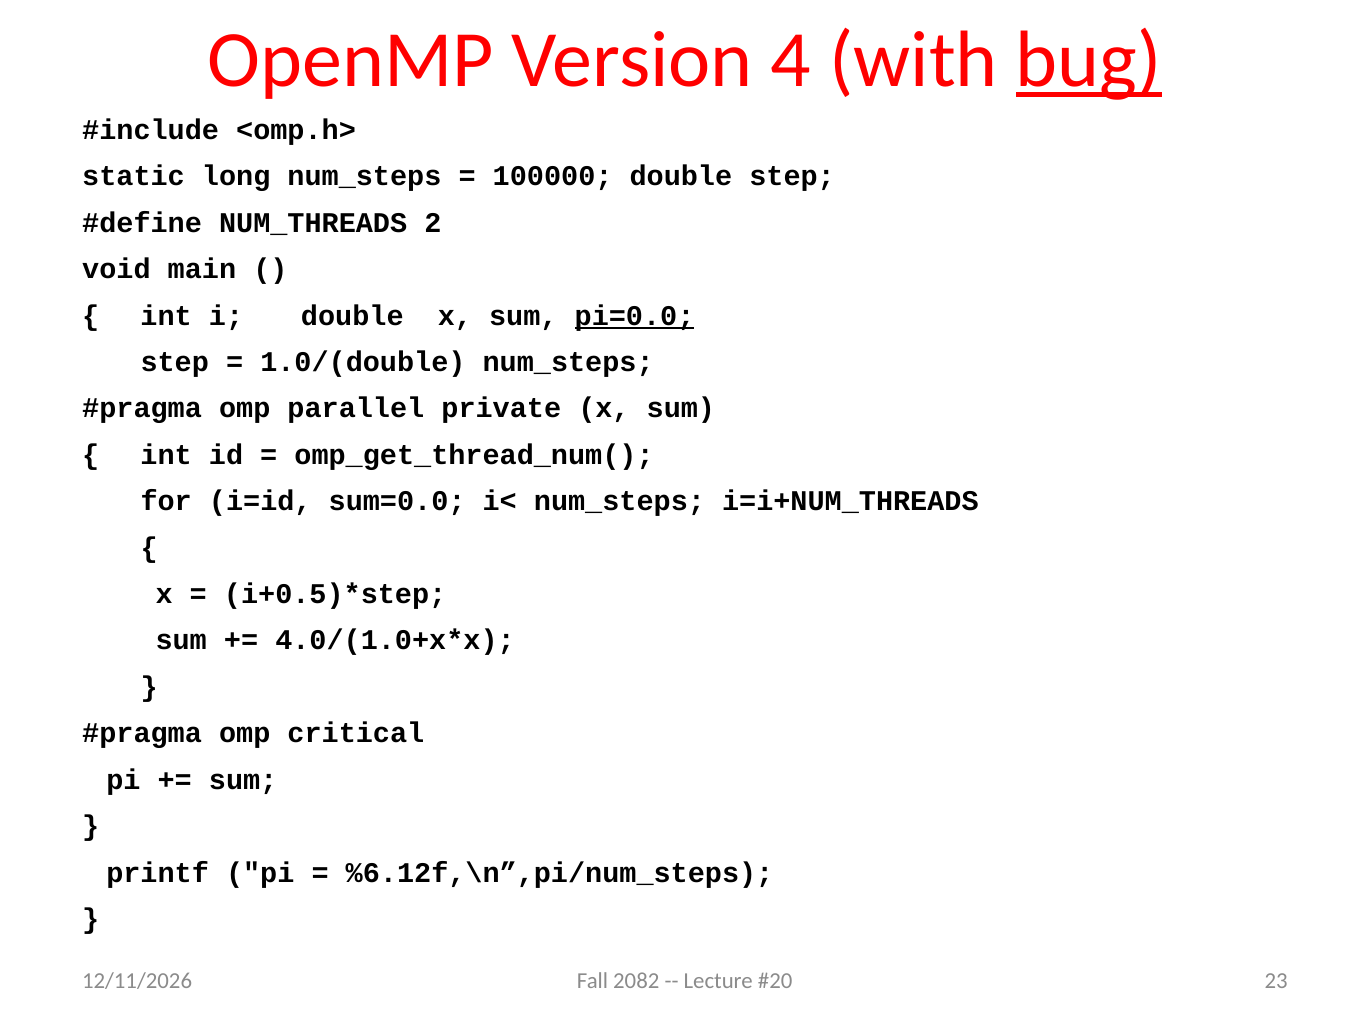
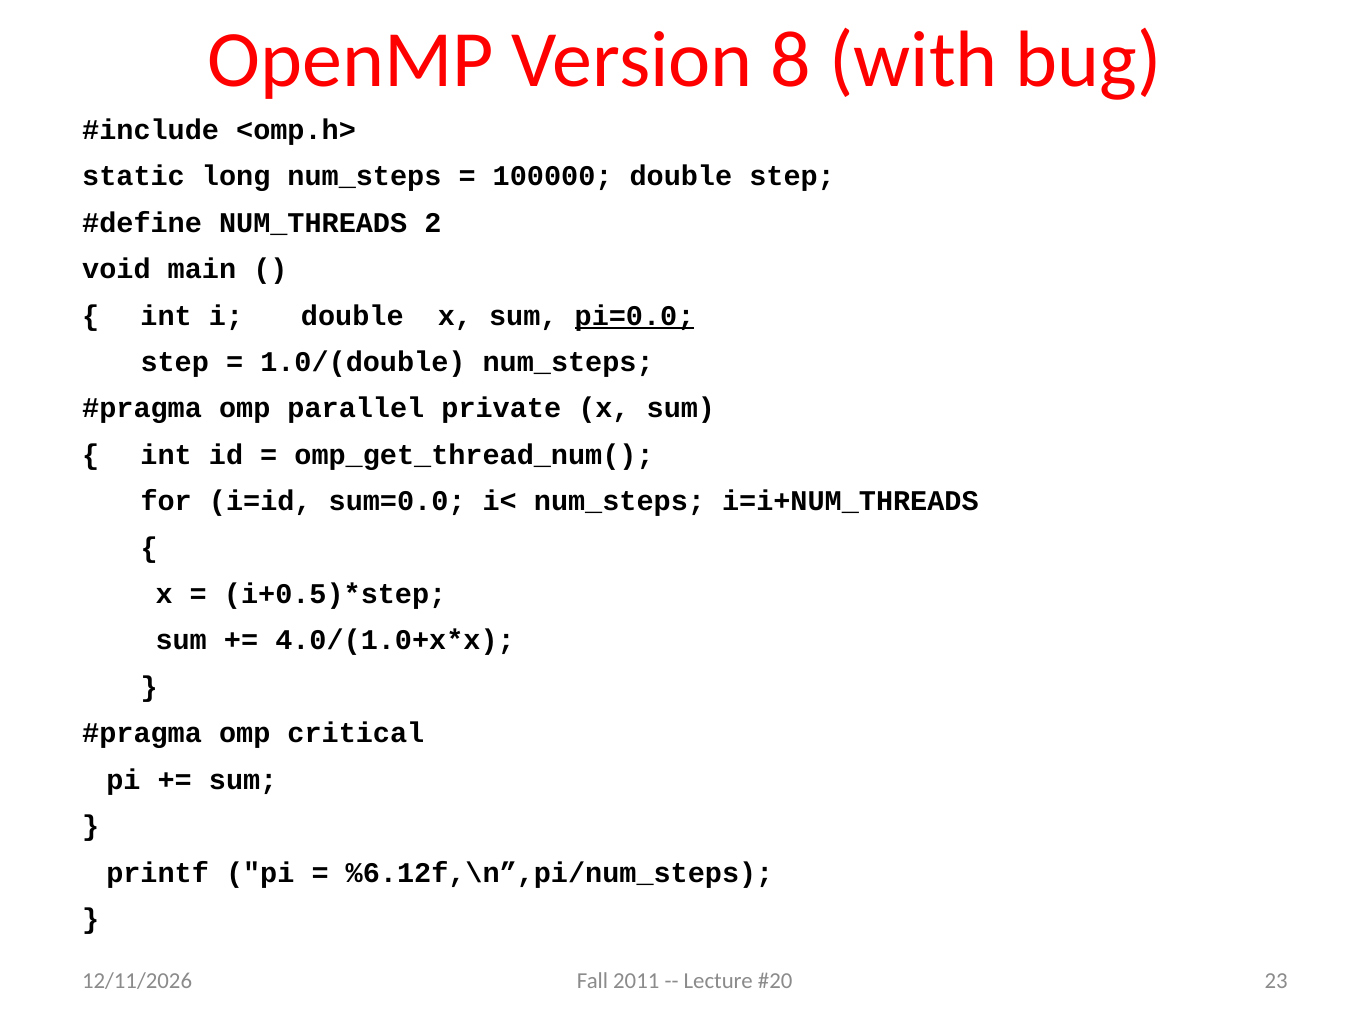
4: 4 -> 8 (791, 60)
bug underline: present -> none (1089, 60)
2082: 2082 -> 2011 (636, 981)
